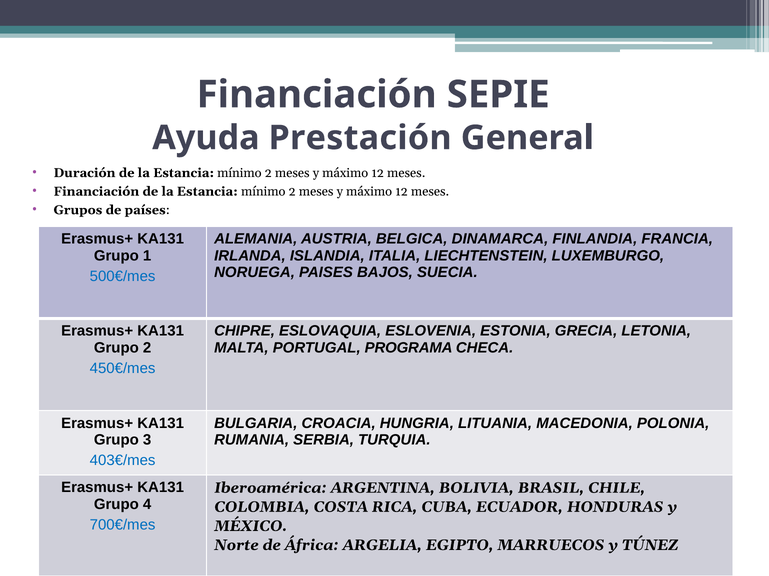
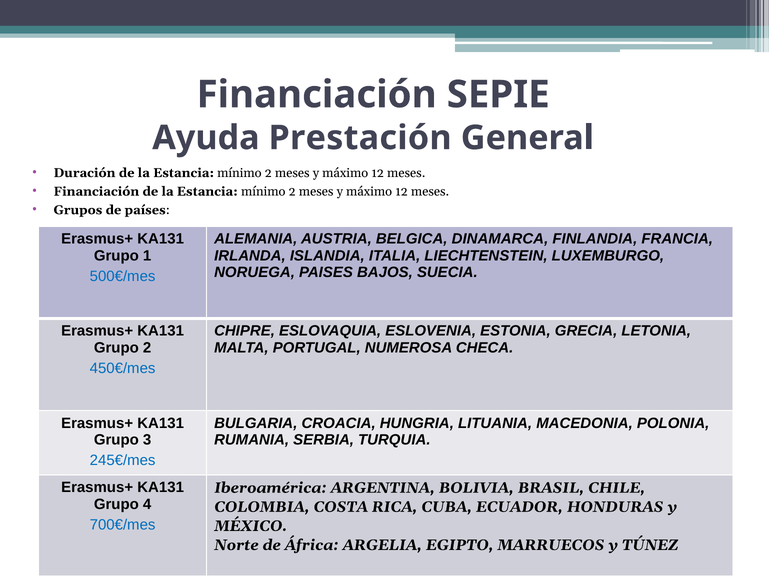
PROGRAMA: PROGRAMA -> NUMEROSA (409, 348)
403€/mes: 403€/mes -> 245€/mes (123, 461)
